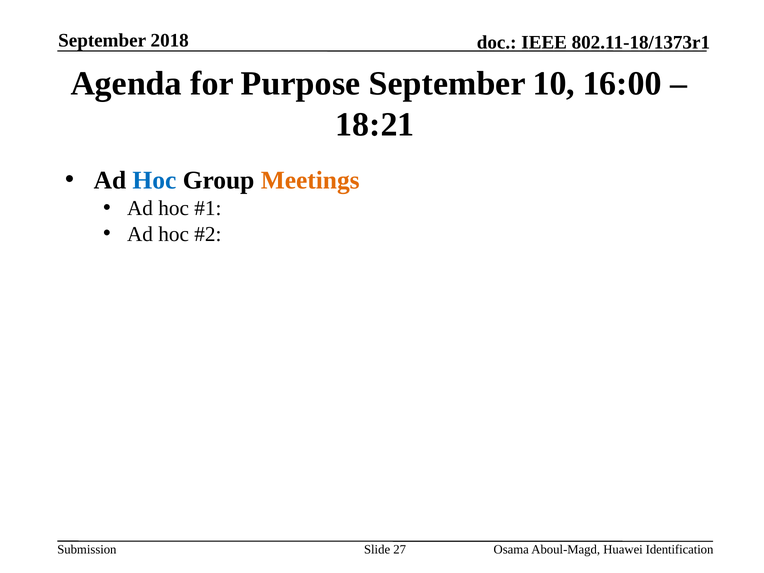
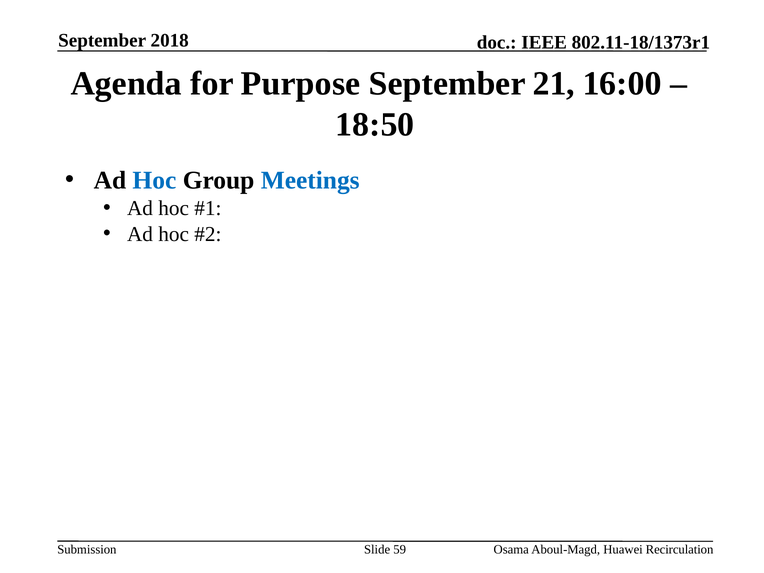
10: 10 -> 21 (554, 84)
18:21: 18:21 -> 18:50 (375, 125)
Meetings colour: orange -> blue (310, 181)
27: 27 -> 59 (400, 550)
Identification: Identification -> Recirculation (680, 550)
